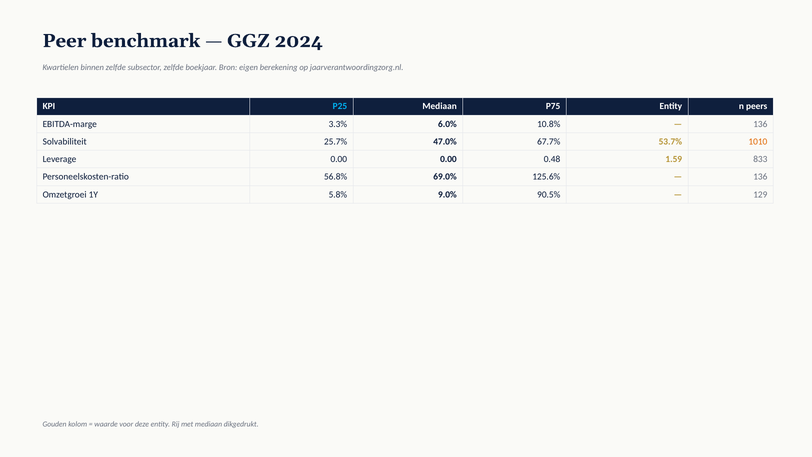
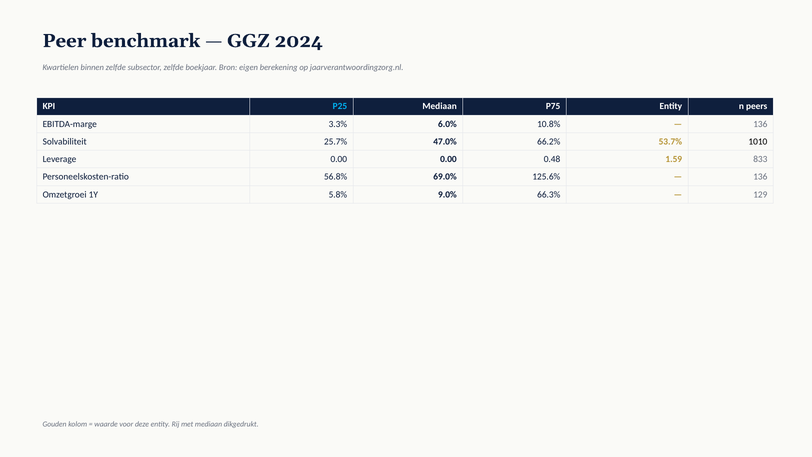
67.7%: 67.7% -> 66.2% (549, 142)
1010 colour: orange -> black (758, 142)
90.5%: 90.5% -> 66.3% (549, 194)
